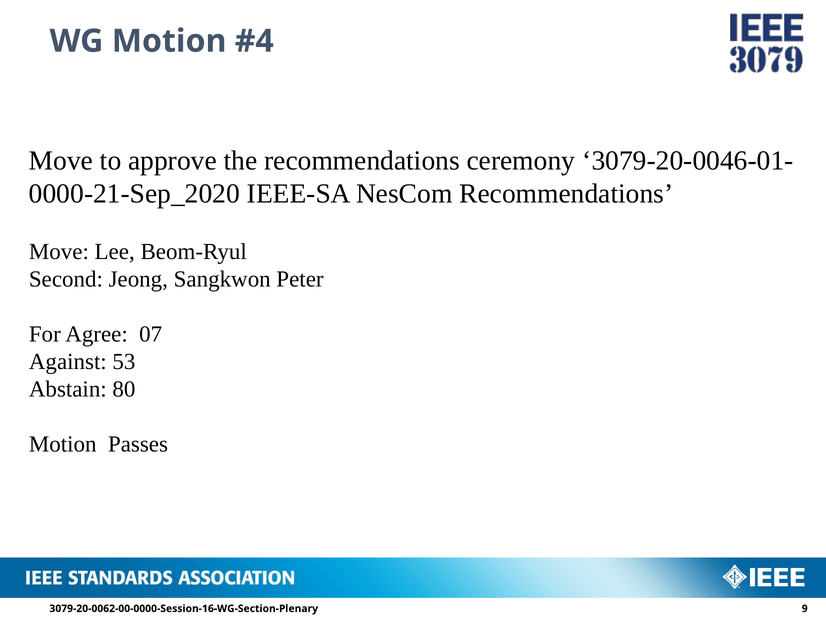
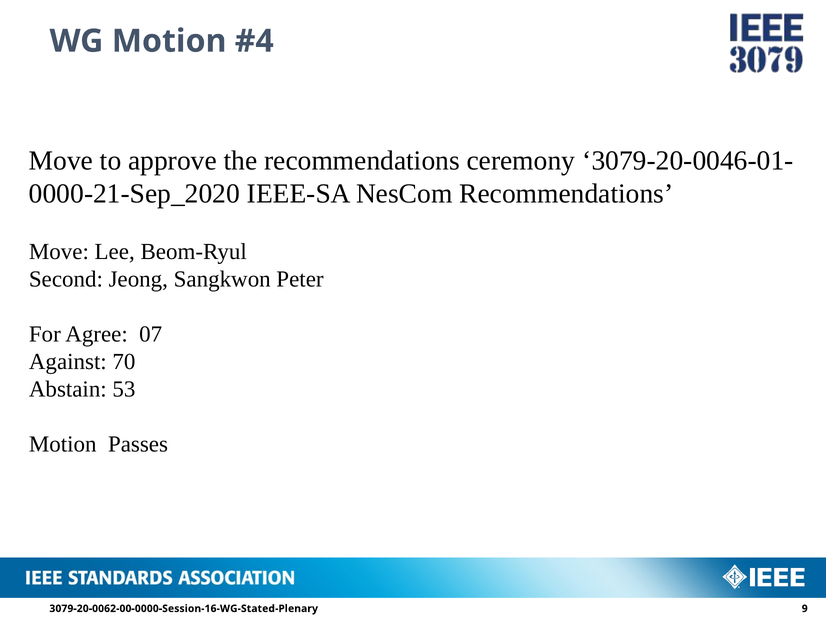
53: 53 -> 70 (124, 361)
80: 80 -> 53 (124, 389)
3079-20-0062-00-0000-Session-16-WG-Section-Plenary: 3079-20-0062-00-0000-Session-16-WG-Section-Plenary -> 3079-20-0062-00-0000-Session-16-WG-Stated-Plenary (184, 608)
